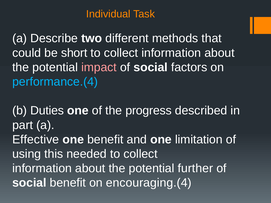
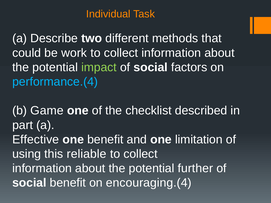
short: short -> work (74, 53)
impact colour: pink -> light green (99, 67)
Duties: Duties -> Game (47, 111)
progress: progress -> checklist (149, 111)
needed: needed -> reliable (87, 154)
